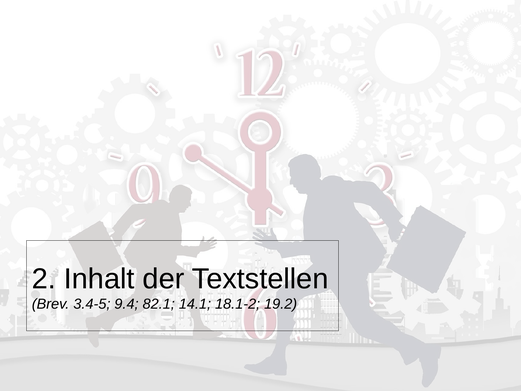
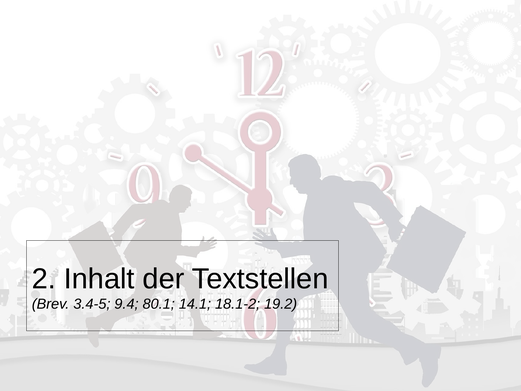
82.1: 82.1 -> 80.1 (159, 304)
